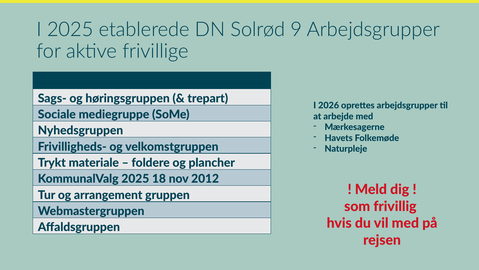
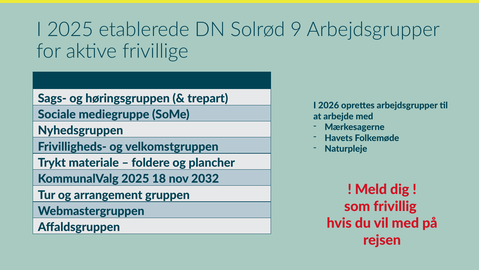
2012: 2012 -> 2032 (205, 179)
